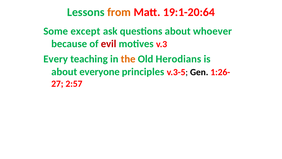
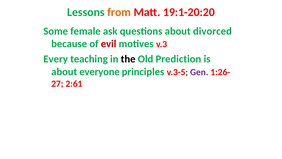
19:1-20:64: 19:1-20:64 -> 19:1-20:20 (189, 12)
except: except -> female (85, 31)
whoever: whoever -> divorced (212, 31)
the colour: orange -> black (128, 59)
Herodians: Herodians -> Prediction (178, 59)
Gen colour: black -> purple (199, 72)
2:57: 2:57 -> 2:61 (74, 84)
